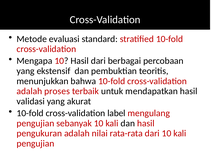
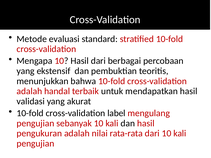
proses: proses -> handal (57, 91)
